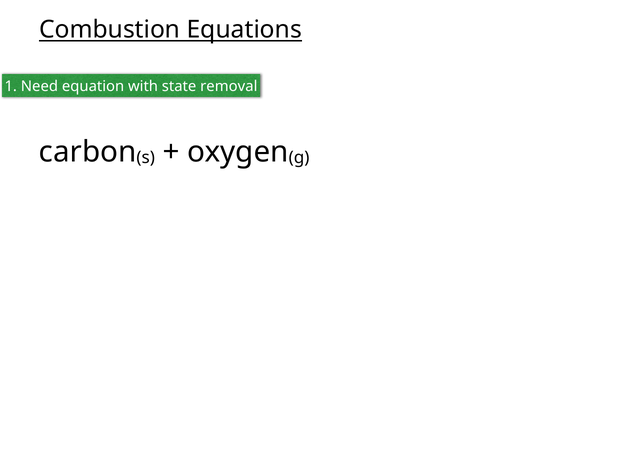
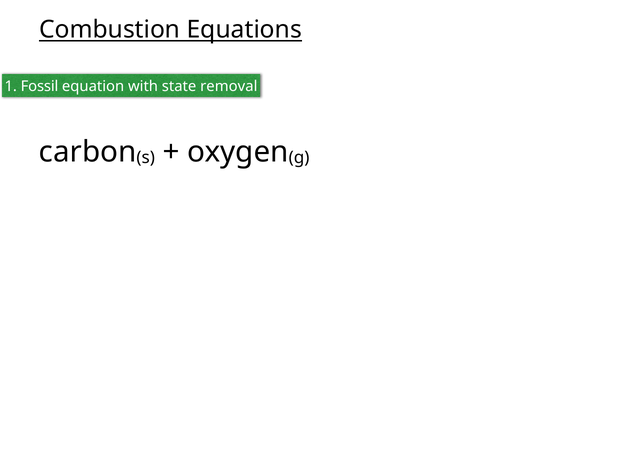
Need: Need -> Fossil (40, 86)
